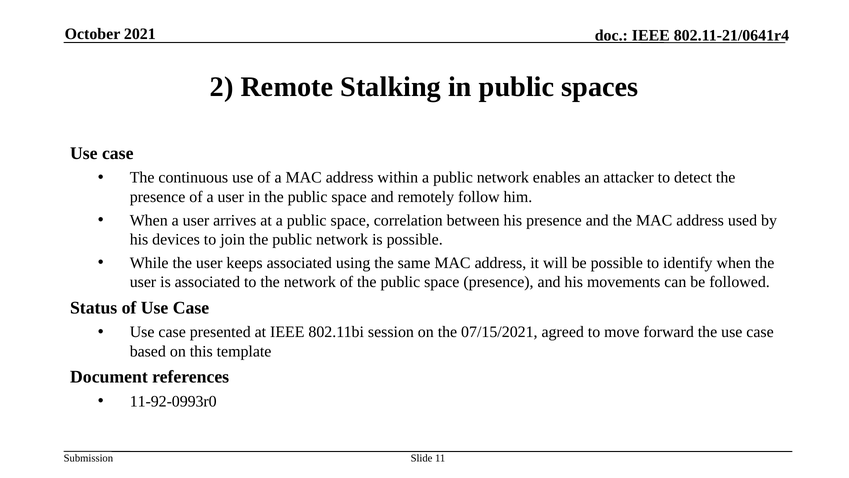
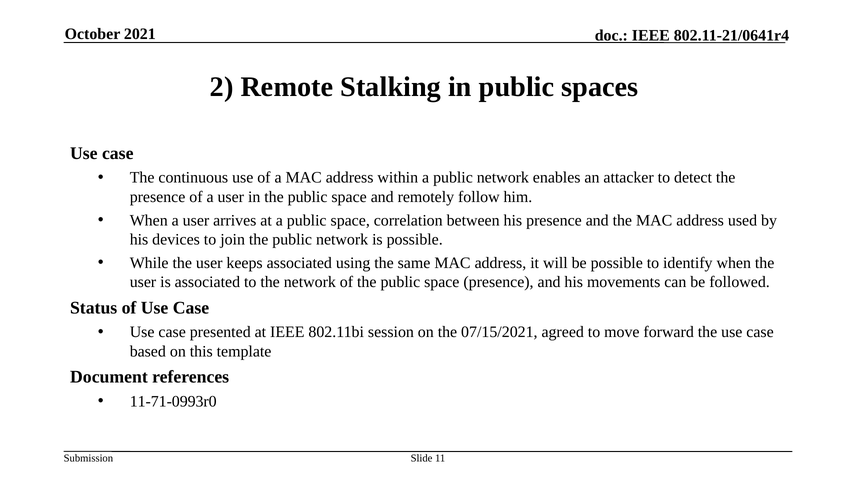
11-92-0993r0: 11-92-0993r0 -> 11-71-0993r0 (173, 401)
